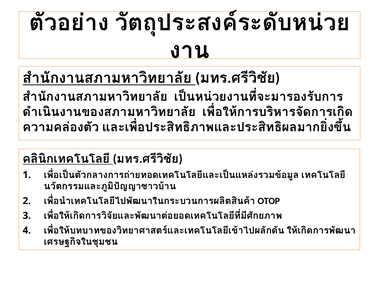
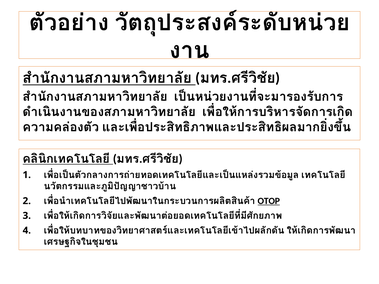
OTOP underline: none -> present (269, 201)
